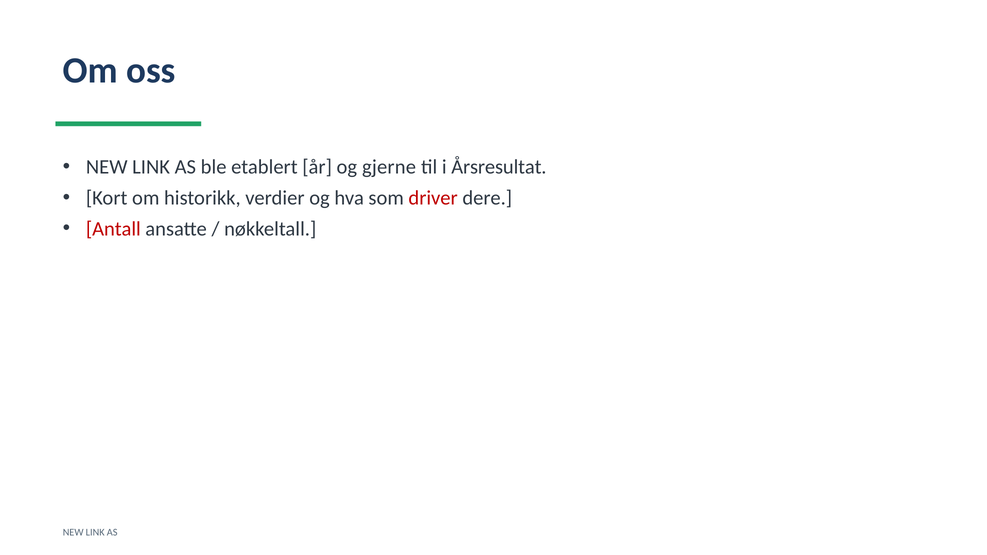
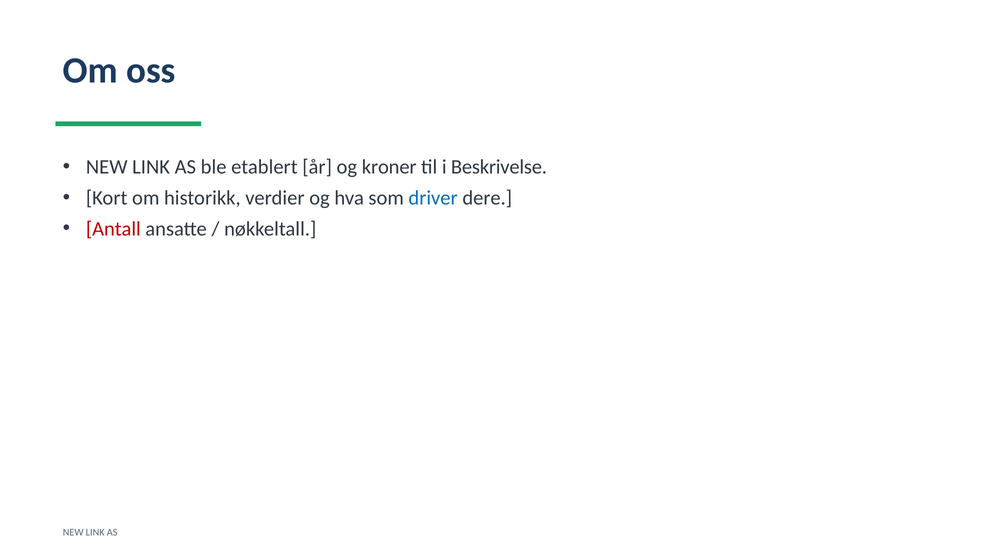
gjerne: gjerne -> kroner (389, 167)
Årsresultat: Årsresultat -> Beskrivelse (499, 167)
driver colour: red -> blue (433, 198)
